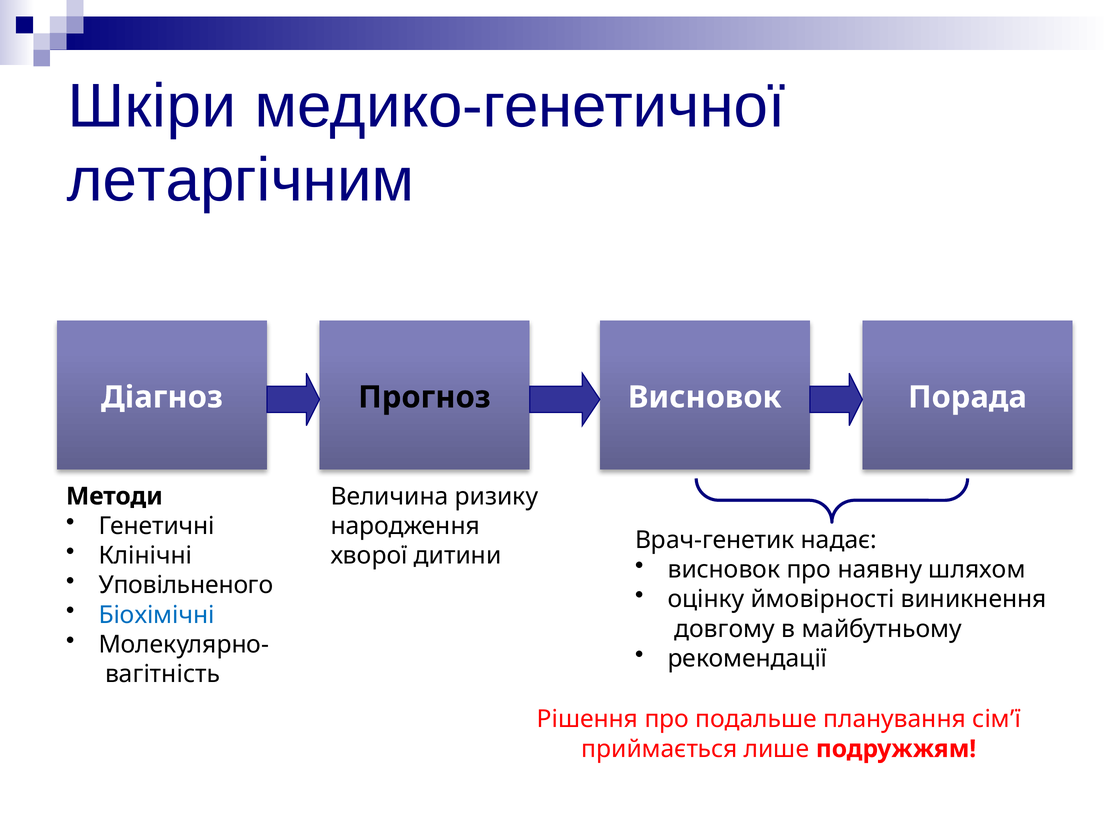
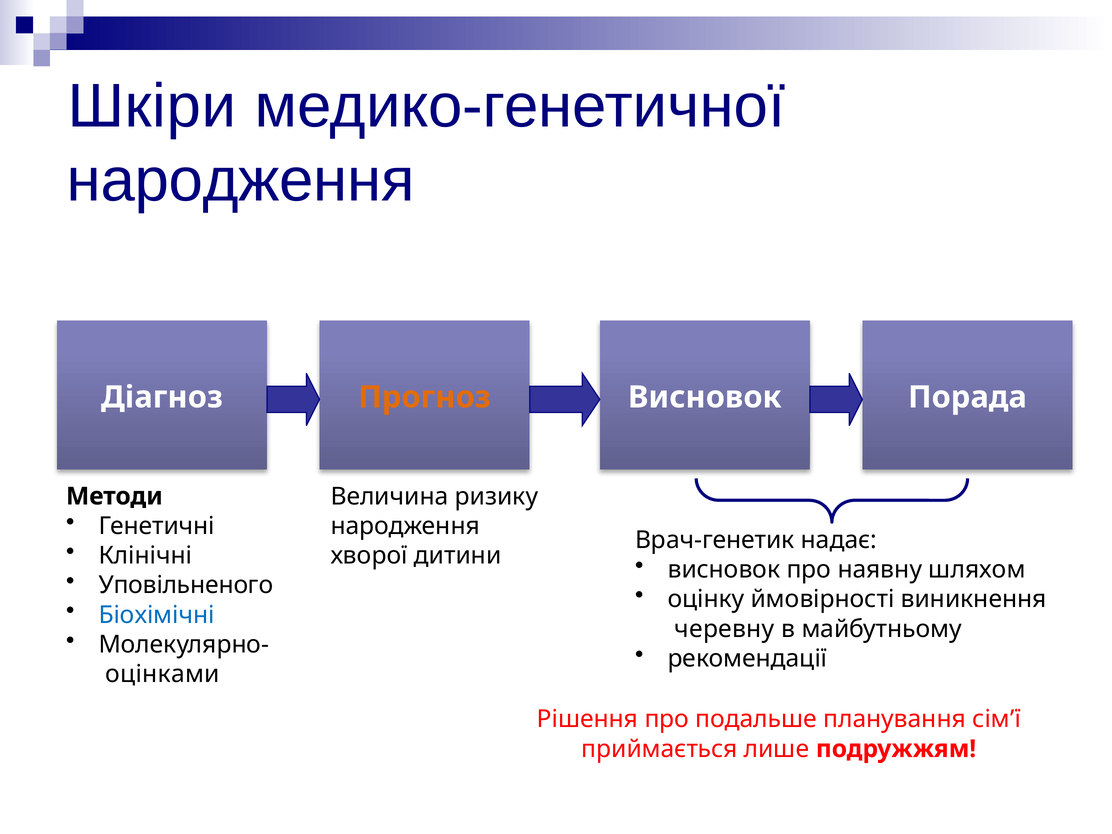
летаргічним: летаргічним -> народження (241, 180)
Прогноз colour: black -> orange (424, 397)
довгому: довгому -> черевну (724, 629)
вагітність: вагітність -> оцінками (162, 674)
